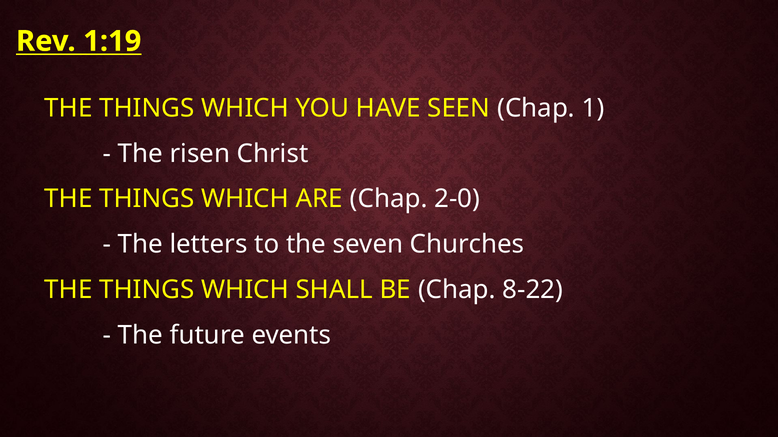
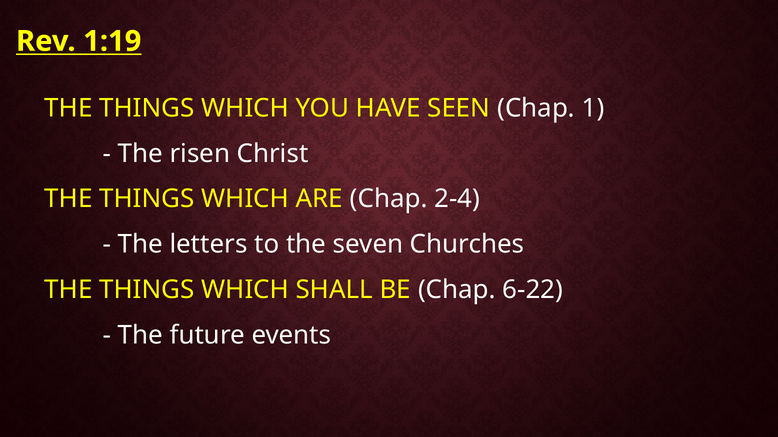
2-0: 2-0 -> 2-4 (457, 199)
8-22: 8-22 -> 6-22 (533, 290)
